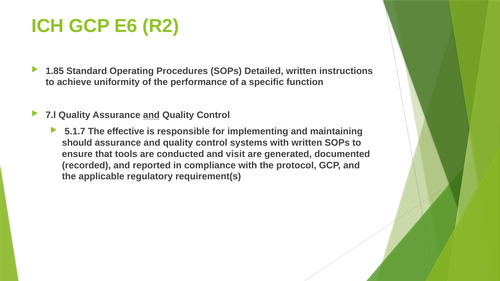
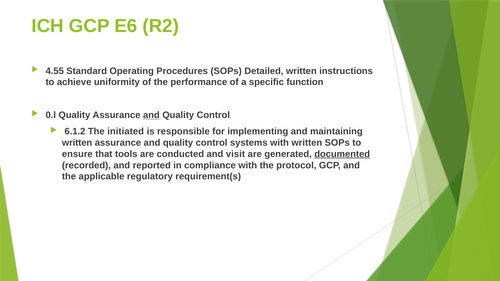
1.85: 1.85 -> 4.55 (55, 71)
7.l: 7.l -> 0.l (51, 115)
5.1.7: 5.1.7 -> 6.1.2 (75, 132)
effective: effective -> initiated (126, 132)
should: should -> written (77, 143)
documented underline: none -> present (342, 154)
